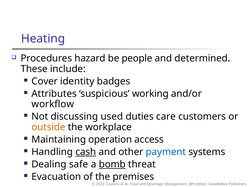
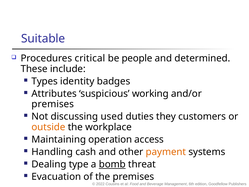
Heating: Heating -> Suitable (43, 39)
hazard: hazard -> critical (90, 58)
Cover: Cover -> Types (45, 81)
workflow: workflow -> premises (53, 104)
care: care -> they (166, 116)
cash underline: present -> none (86, 152)
payment colour: blue -> orange (166, 152)
safe: safe -> type (79, 164)
